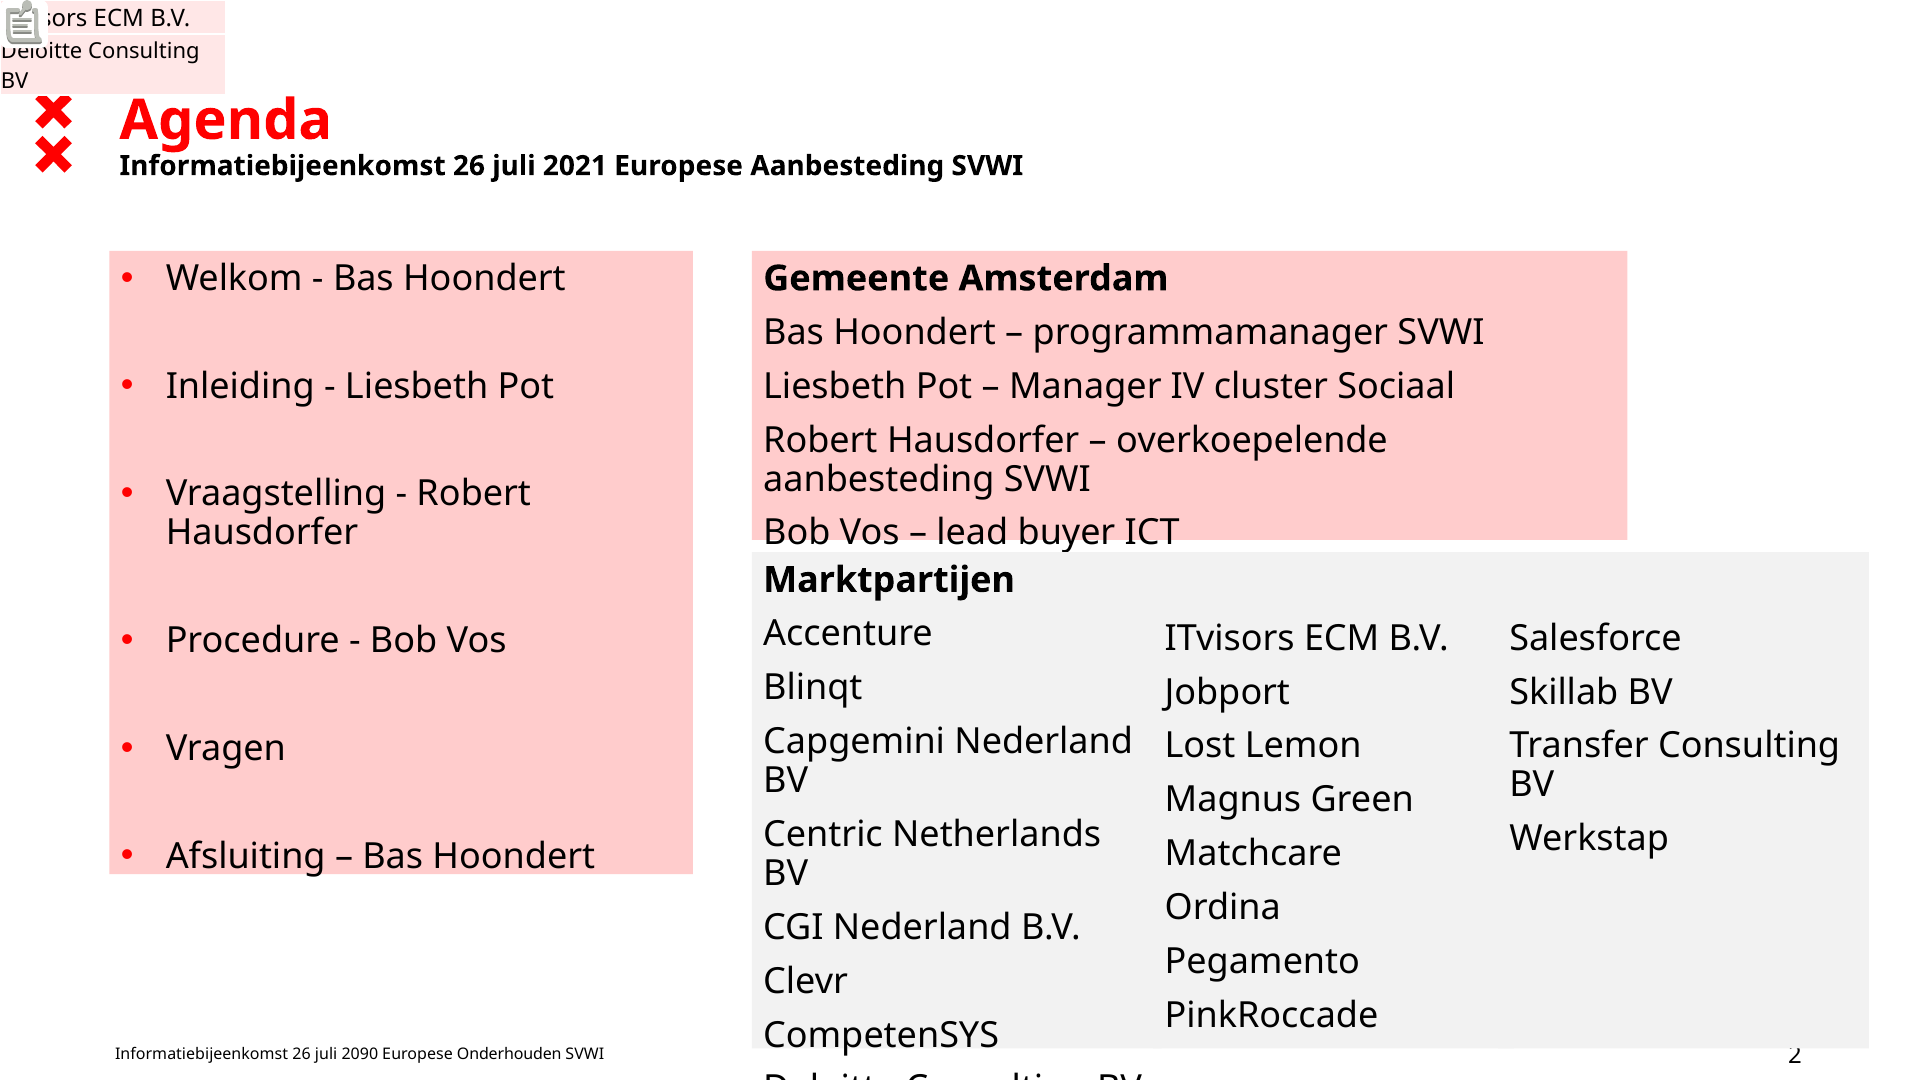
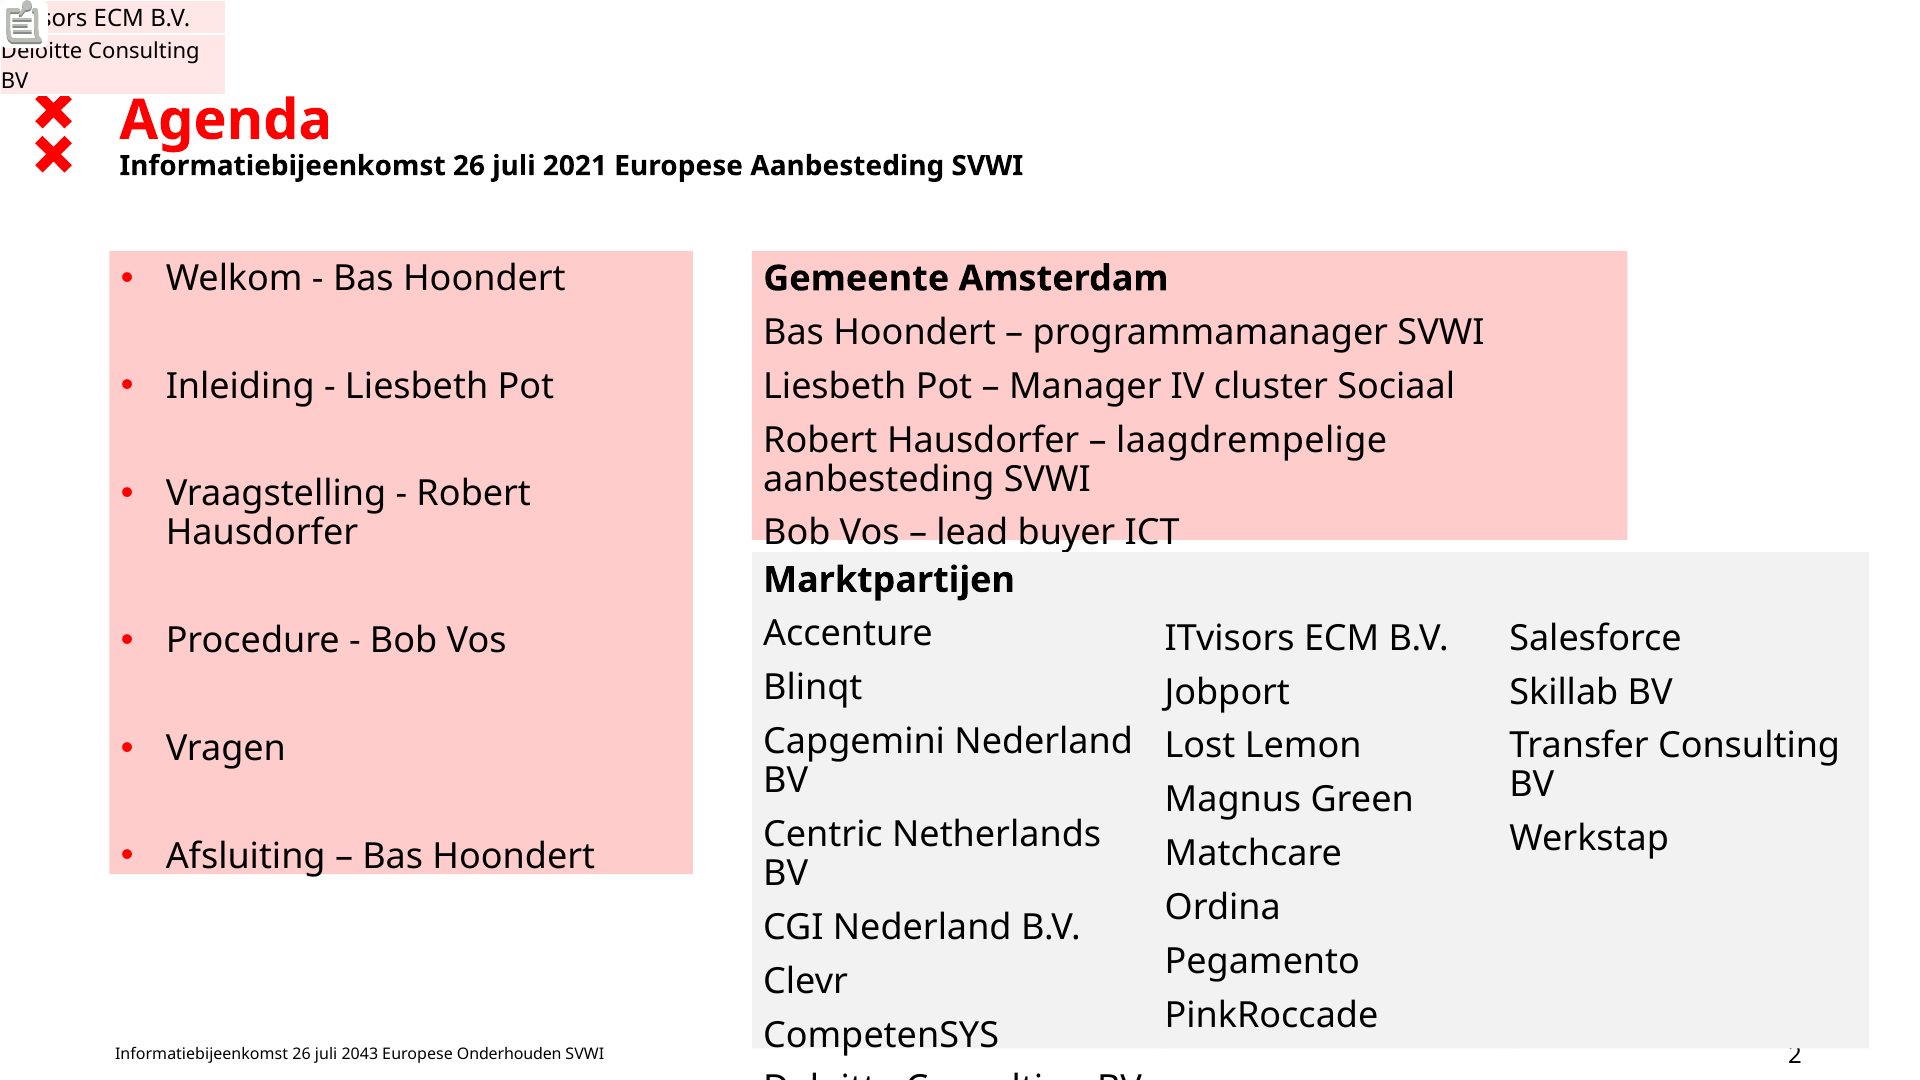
overkoepelende: overkoepelende -> laagdrempelige (1252, 440)
2090: 2090 -> 2043 (360, 1054)
